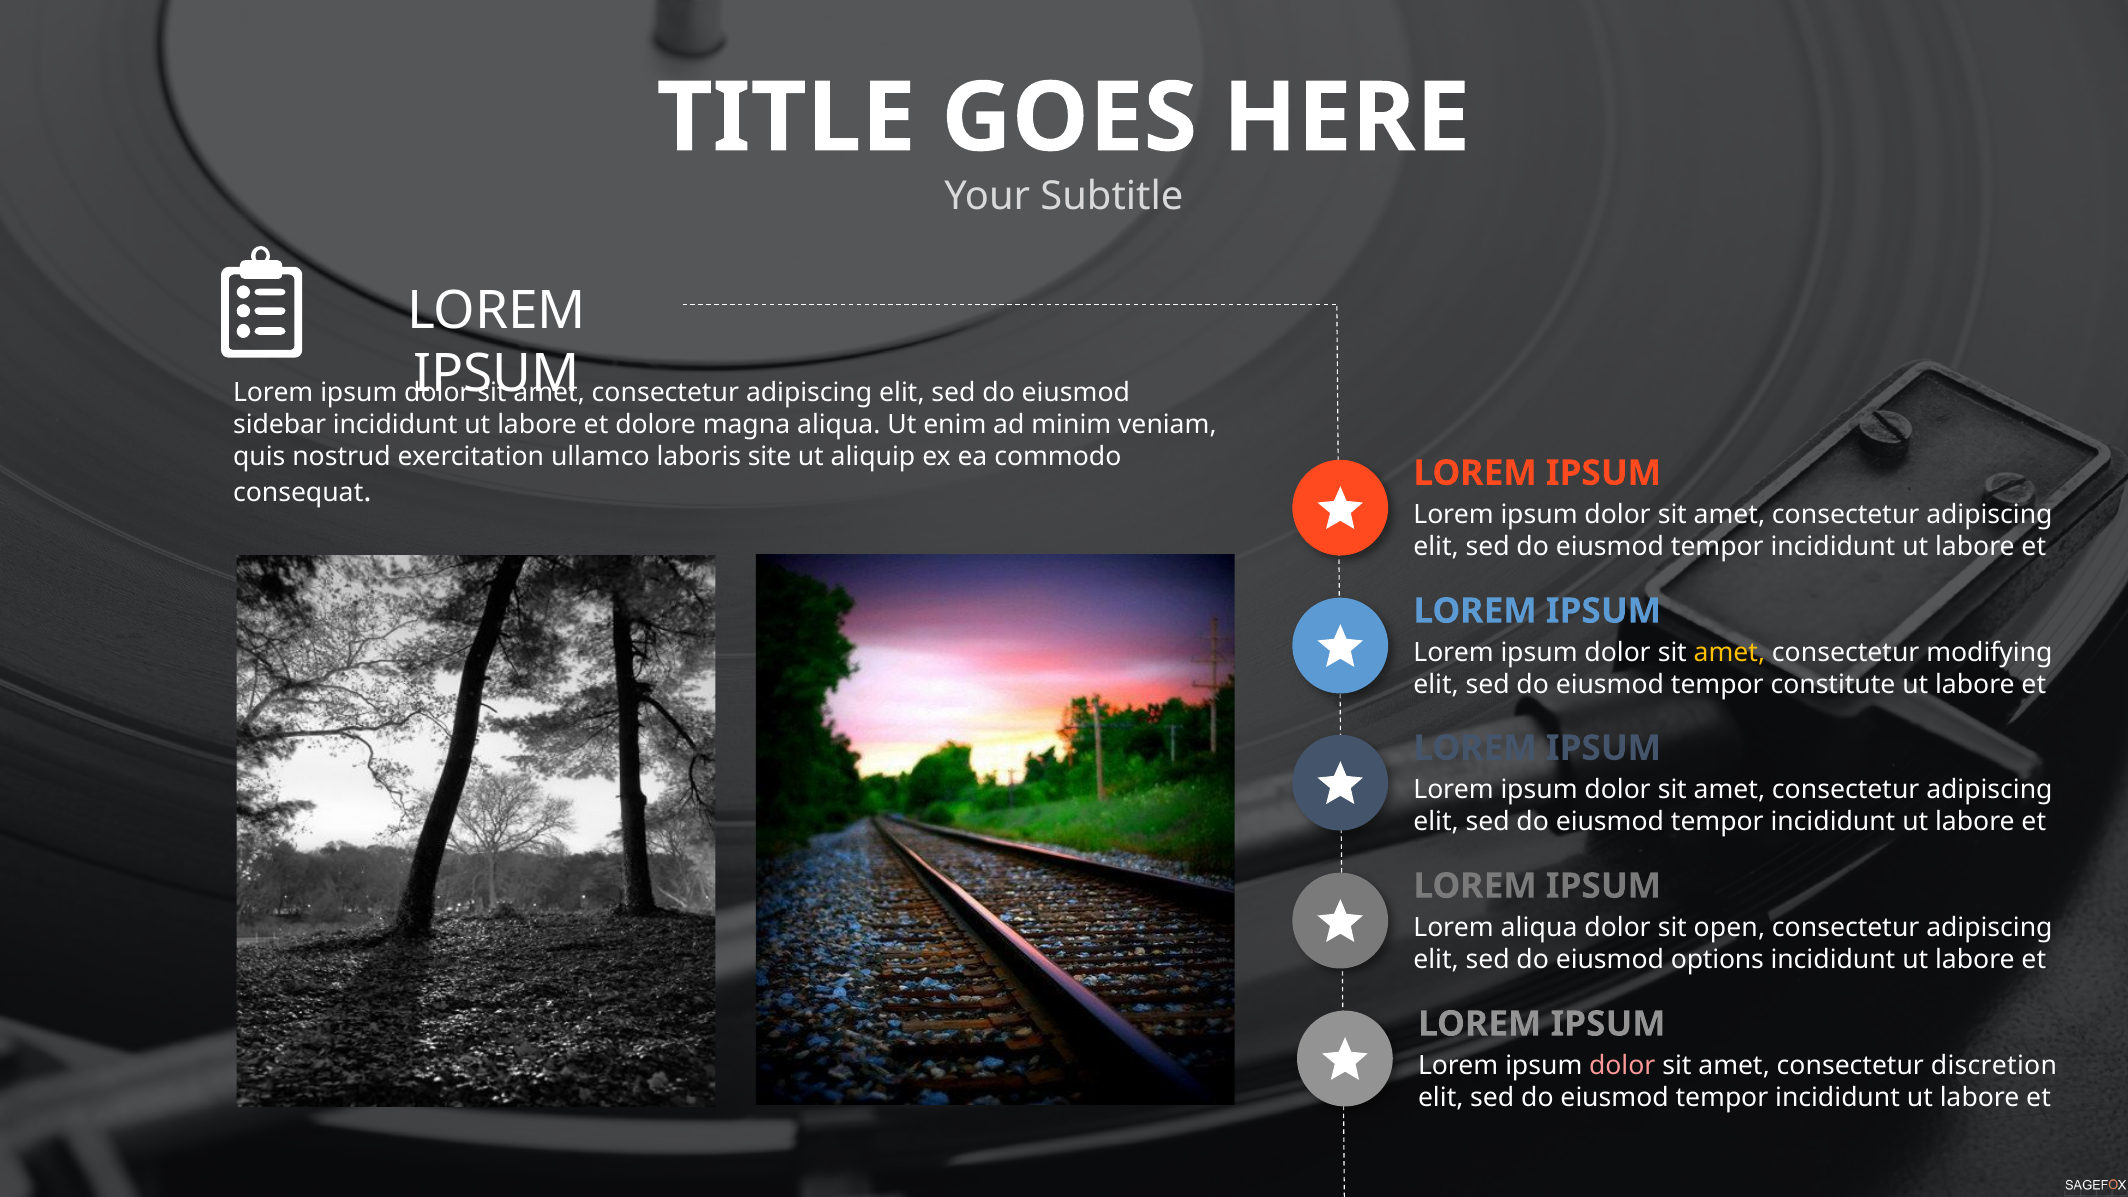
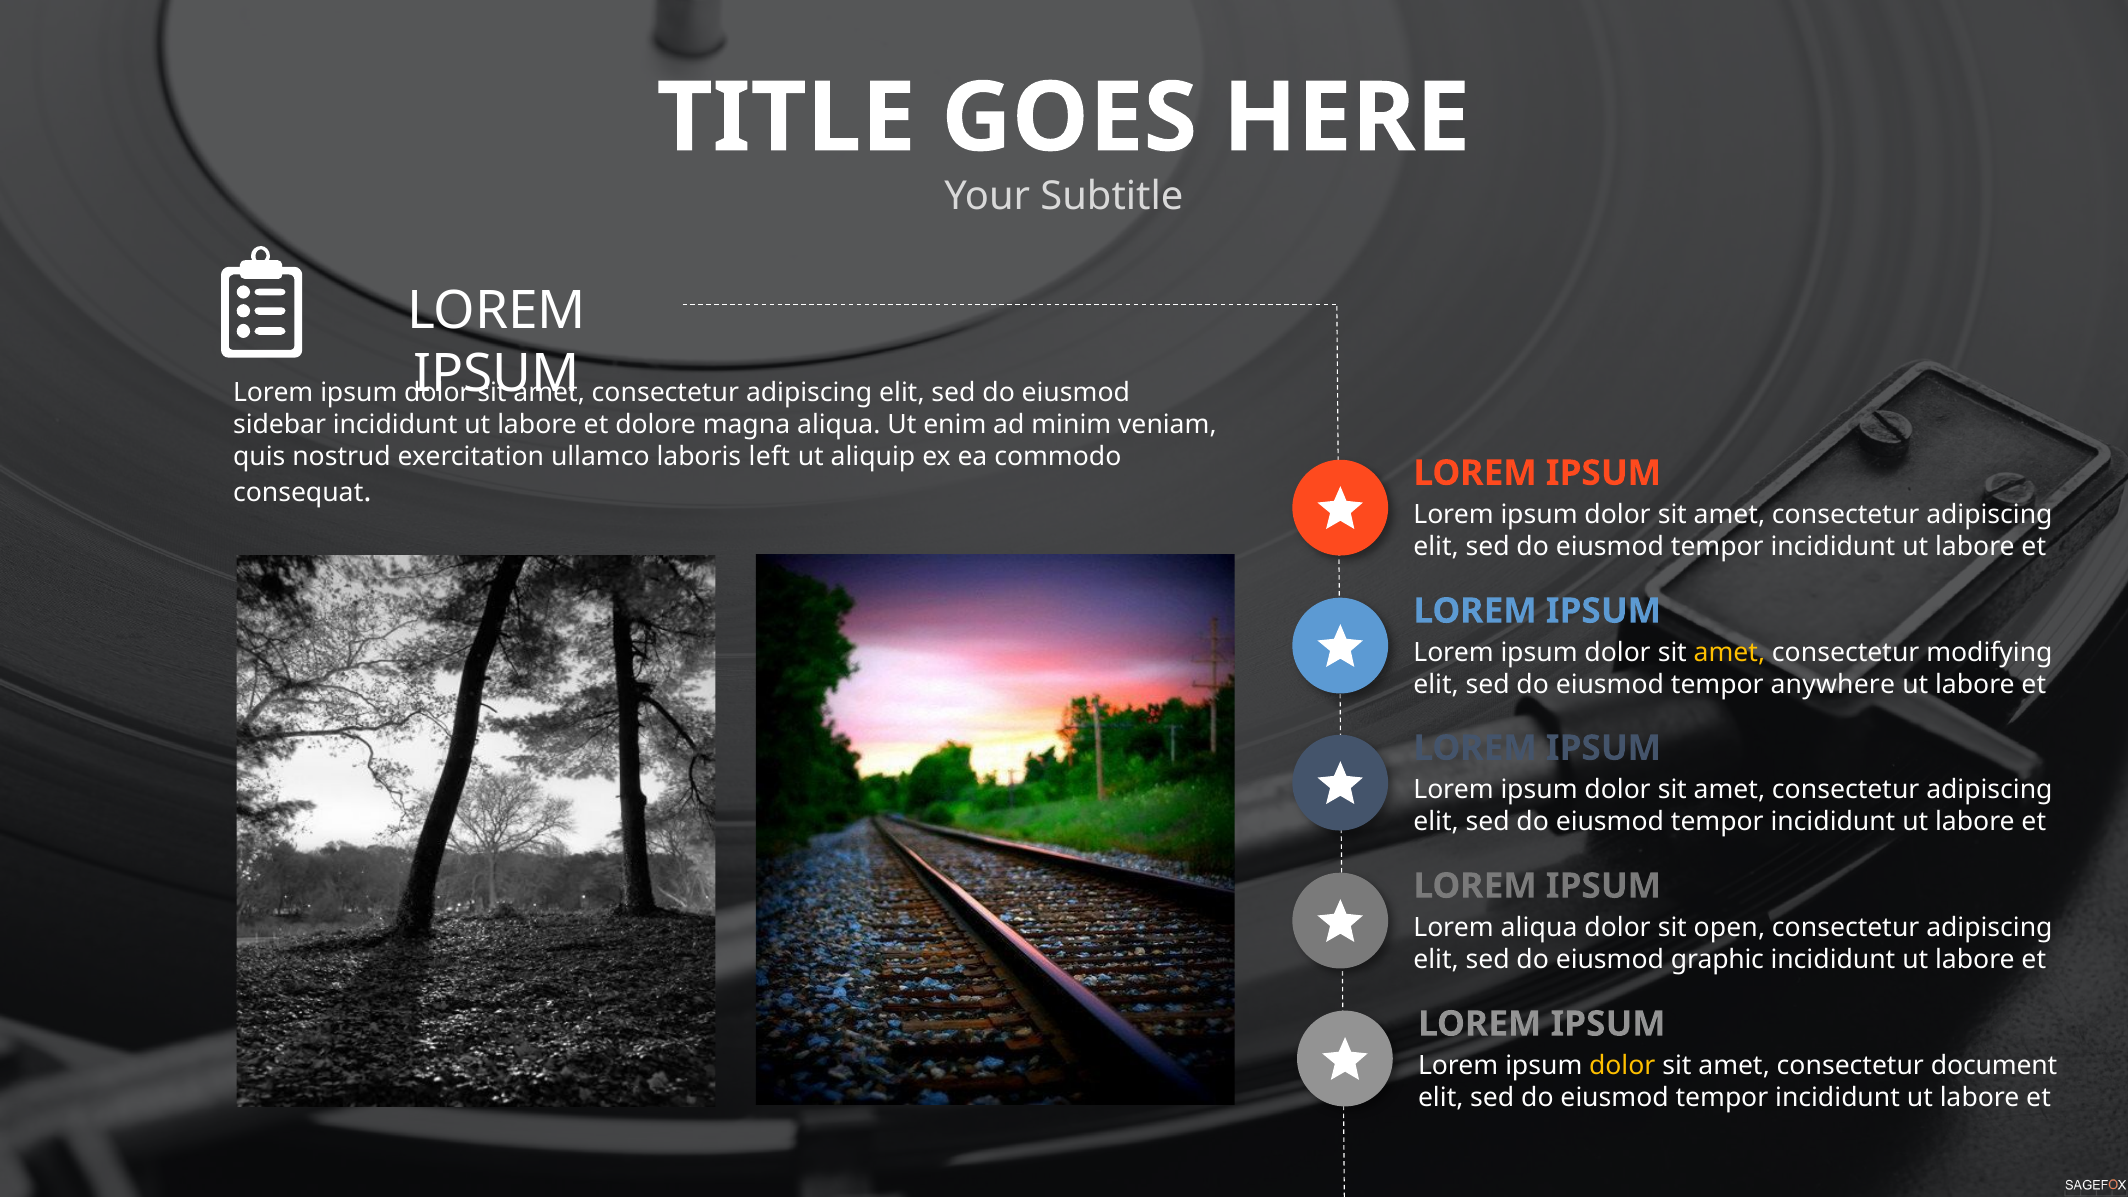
site: site -> left (769, 457)
constitute: constitute -> anywhere (1833, 685)
options: options -> graphic (1717, 960)
dolor colour: pink -> yellow (1622, 1066)
discretion: discretion -> document (1994, 1066)
